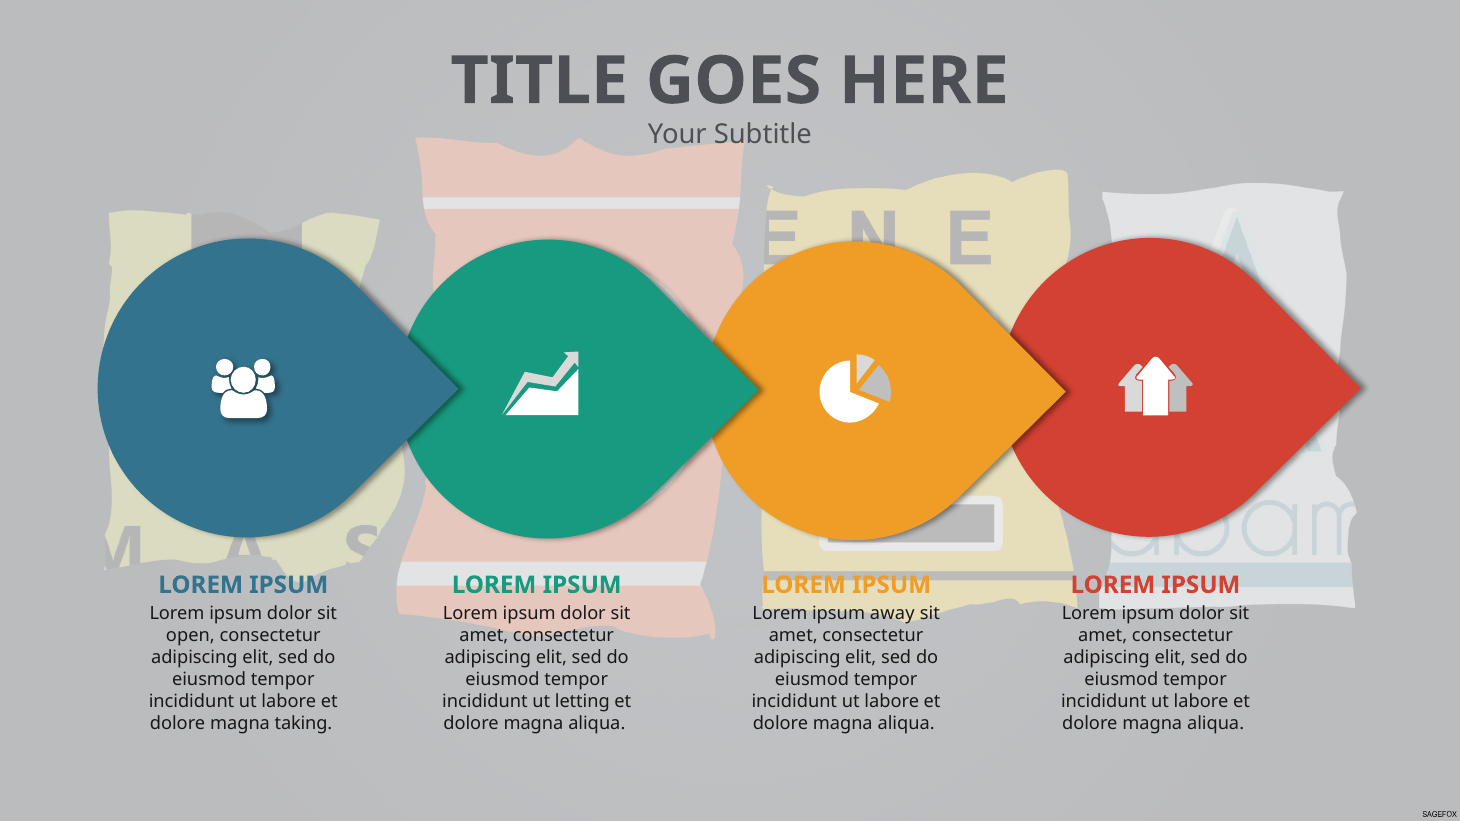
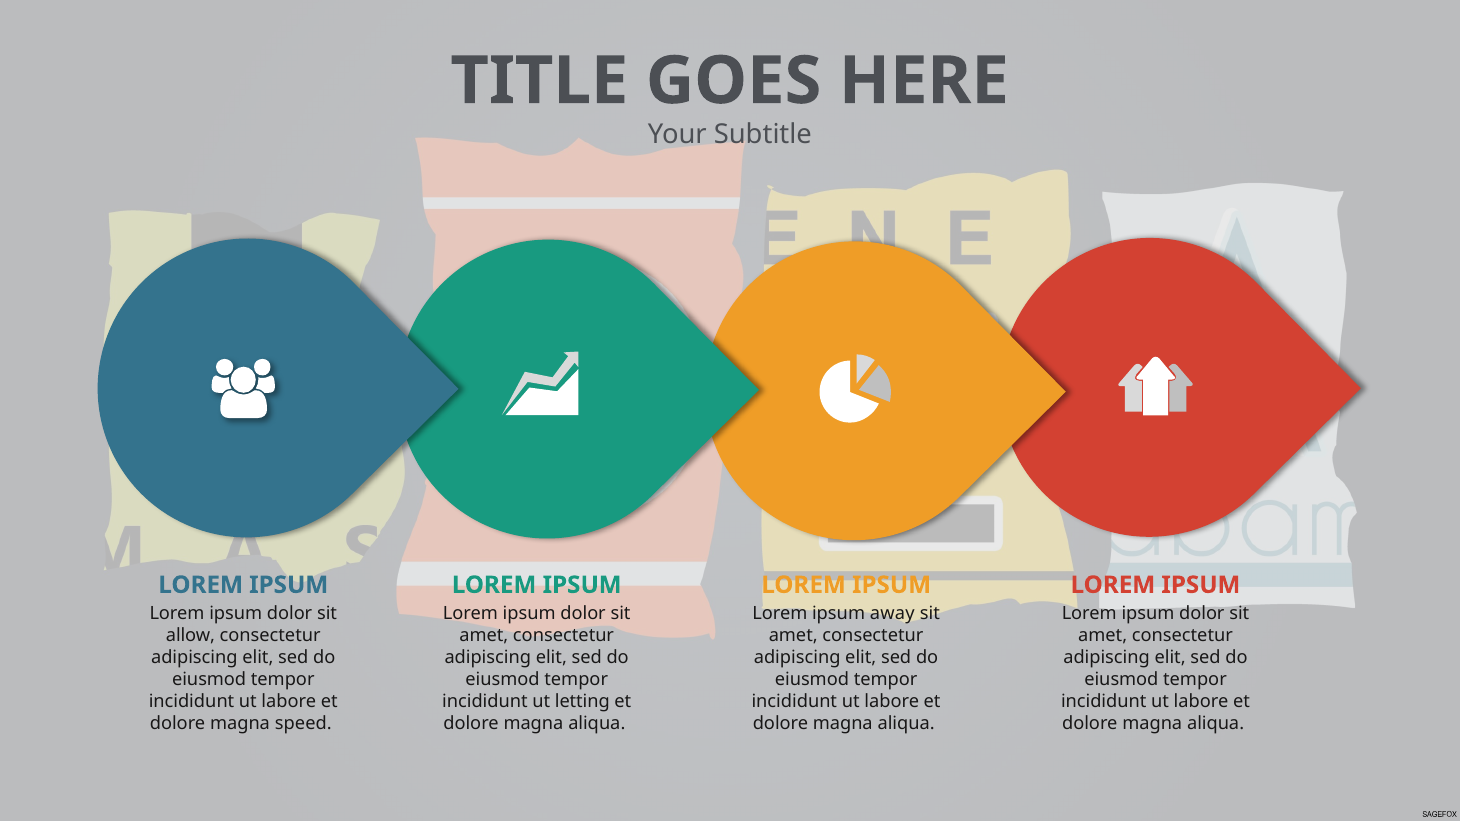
open: open -> allow (190, 636)
taking: taking -> speed (303, 723)
